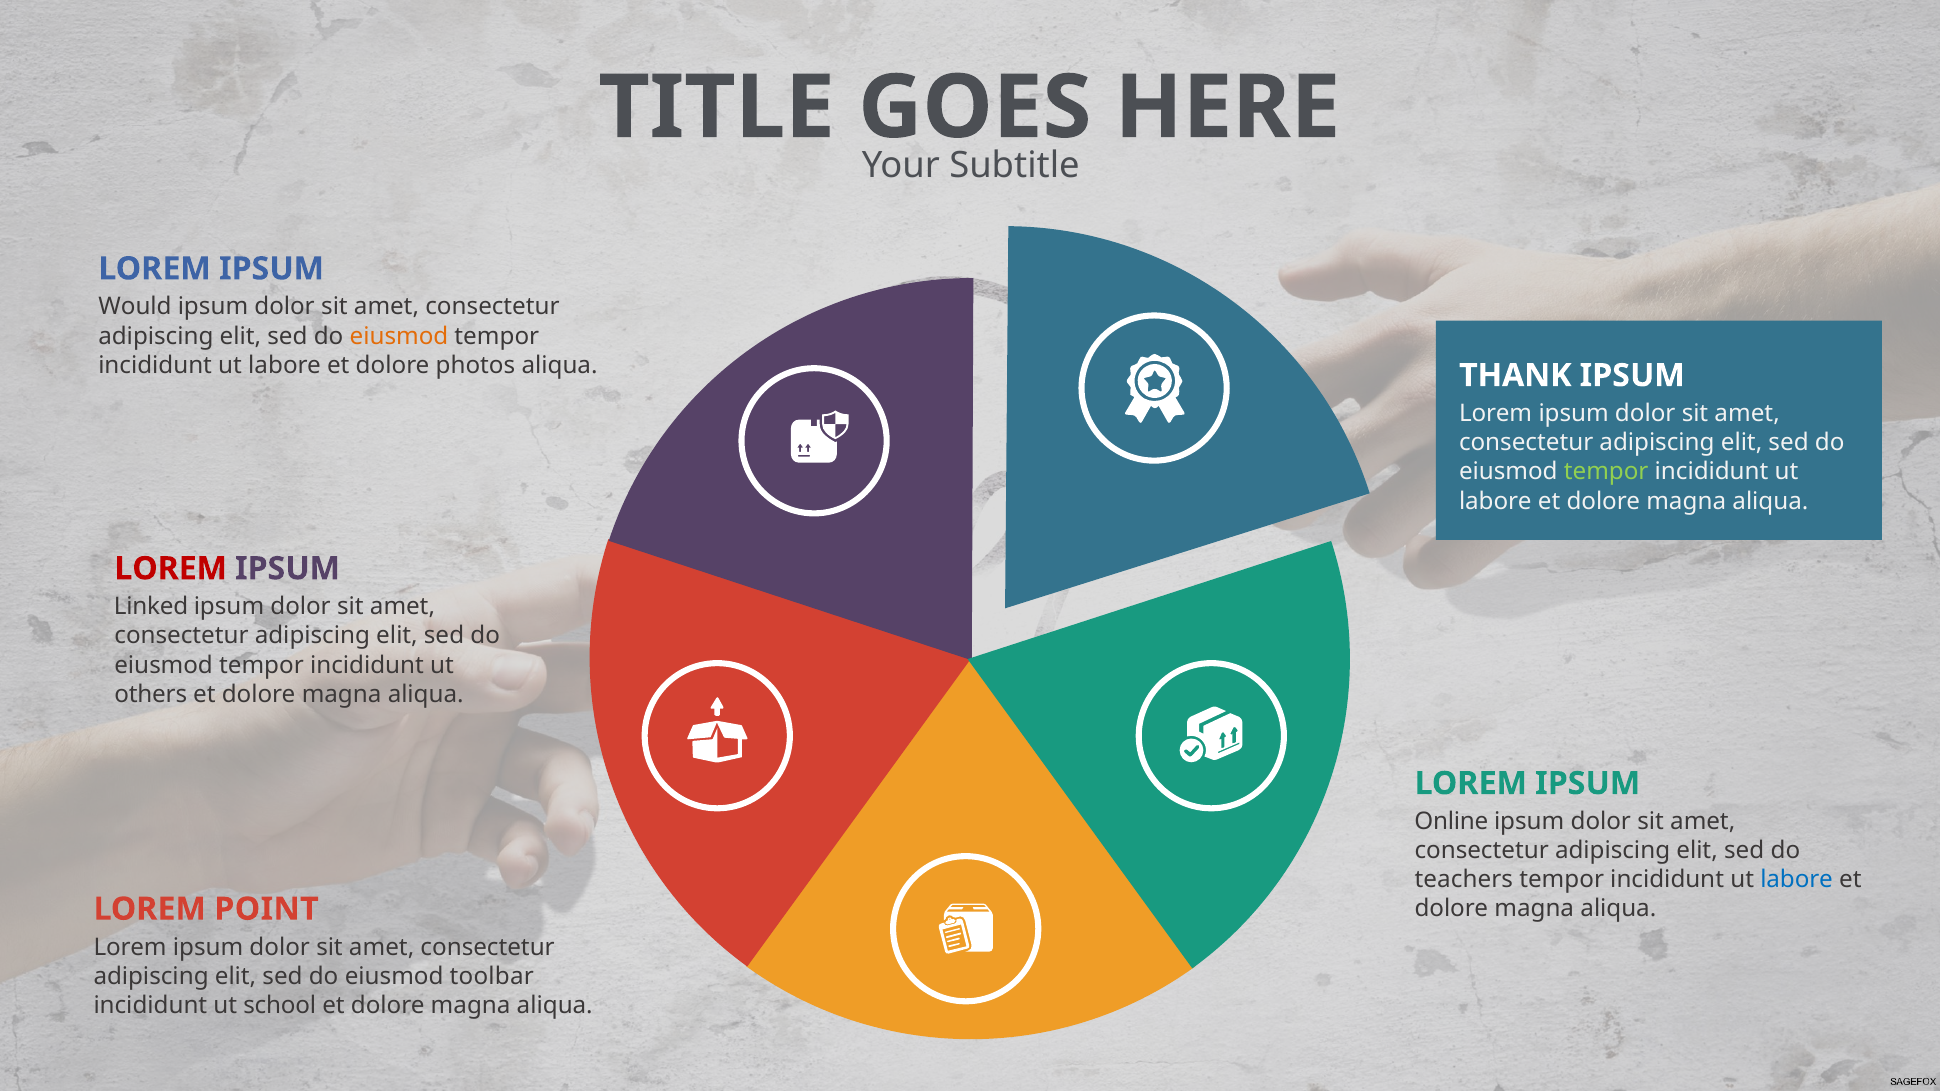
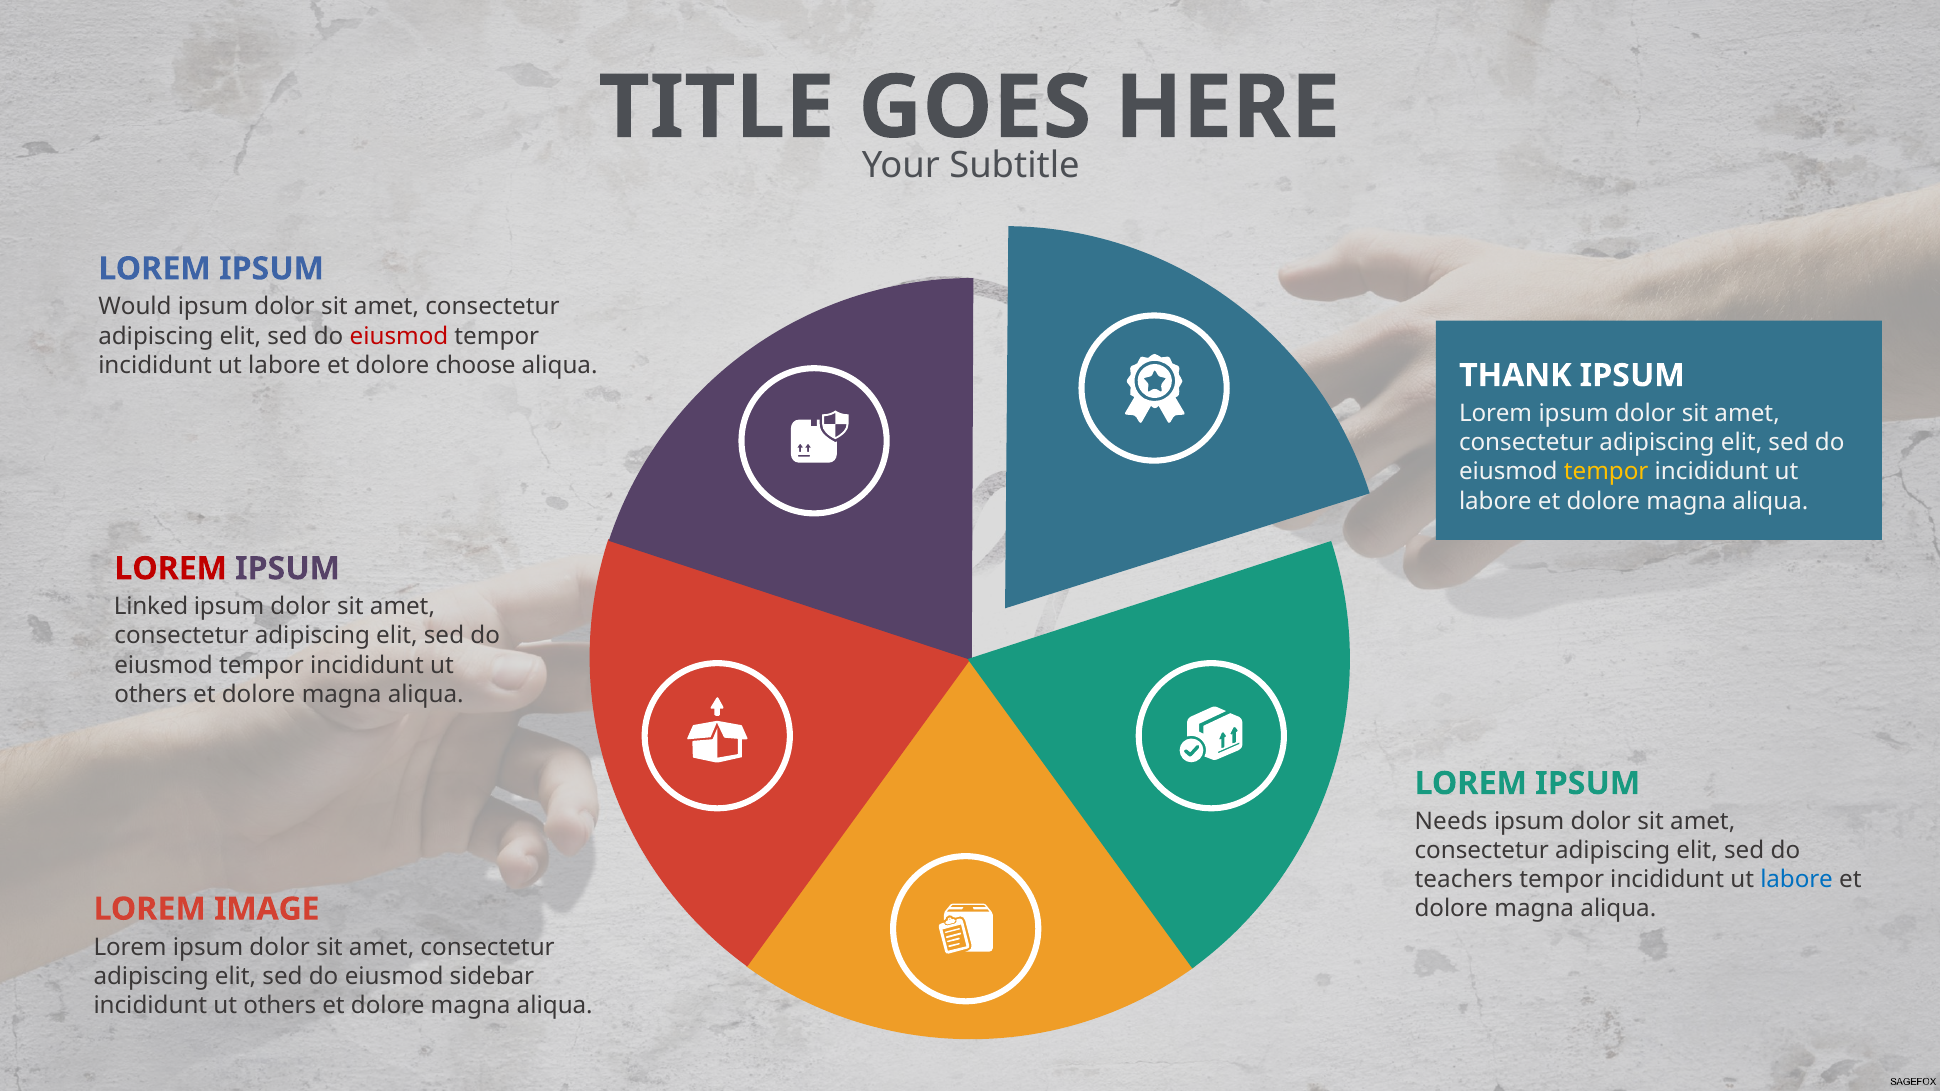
eiusmod colour: orange -> red (399, 336)
photos: photos -> choose (476, 365)
tempor colour: light green -> yellow (1606, 472)
Online: Online -> Needs (1451, 822)
POINT: POINT -> IMAGE (267, 909)
toolbar: toolbar -> sidebar (492, 977)
school: school -> others (280, 1006)
